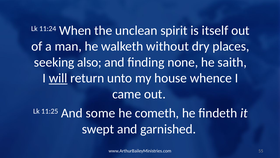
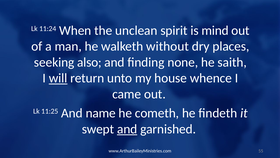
itself: itself -> mind (215, 30)
some: some -> name (101, 113)
and underline: none -> present (127, 129)
